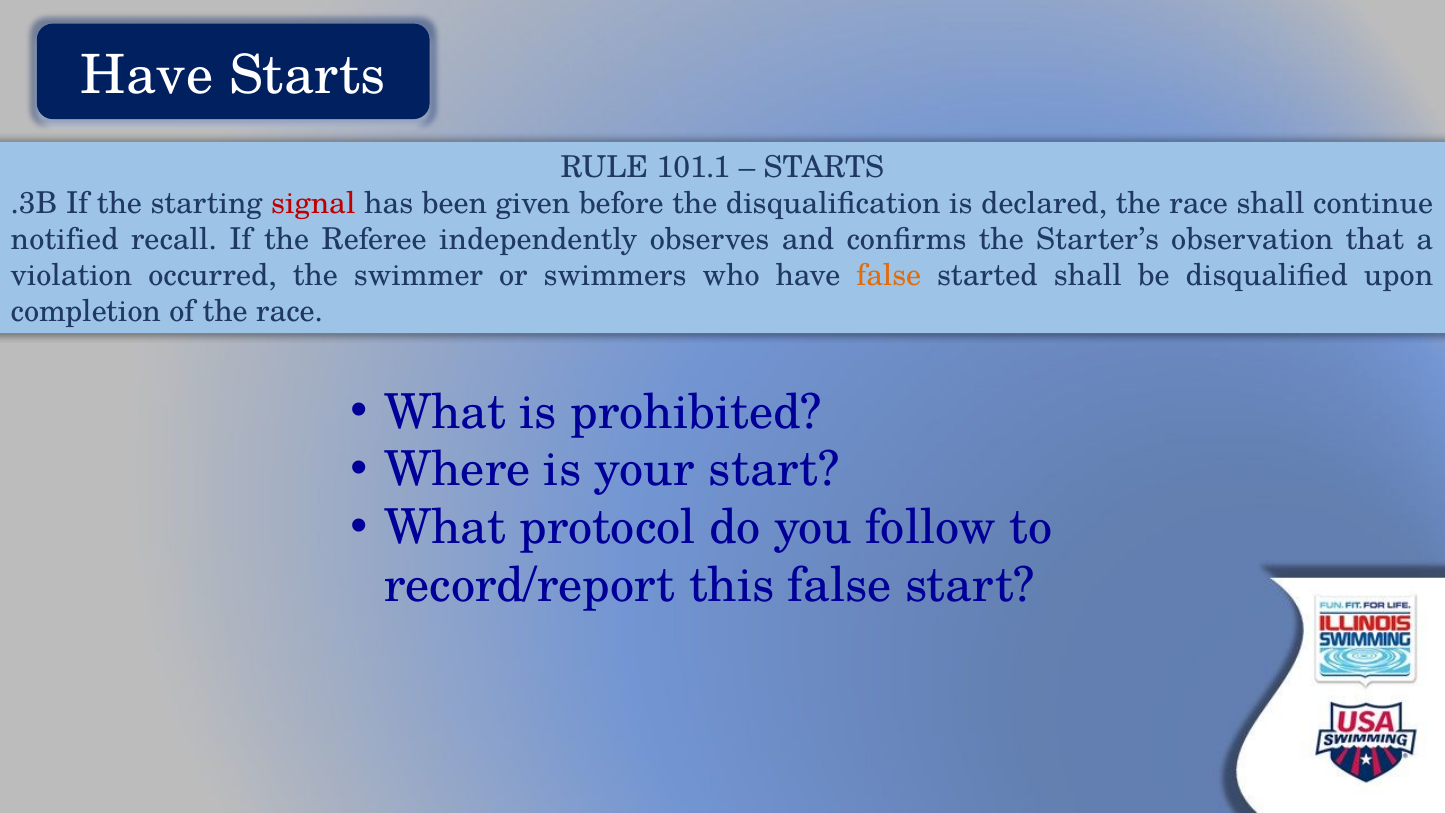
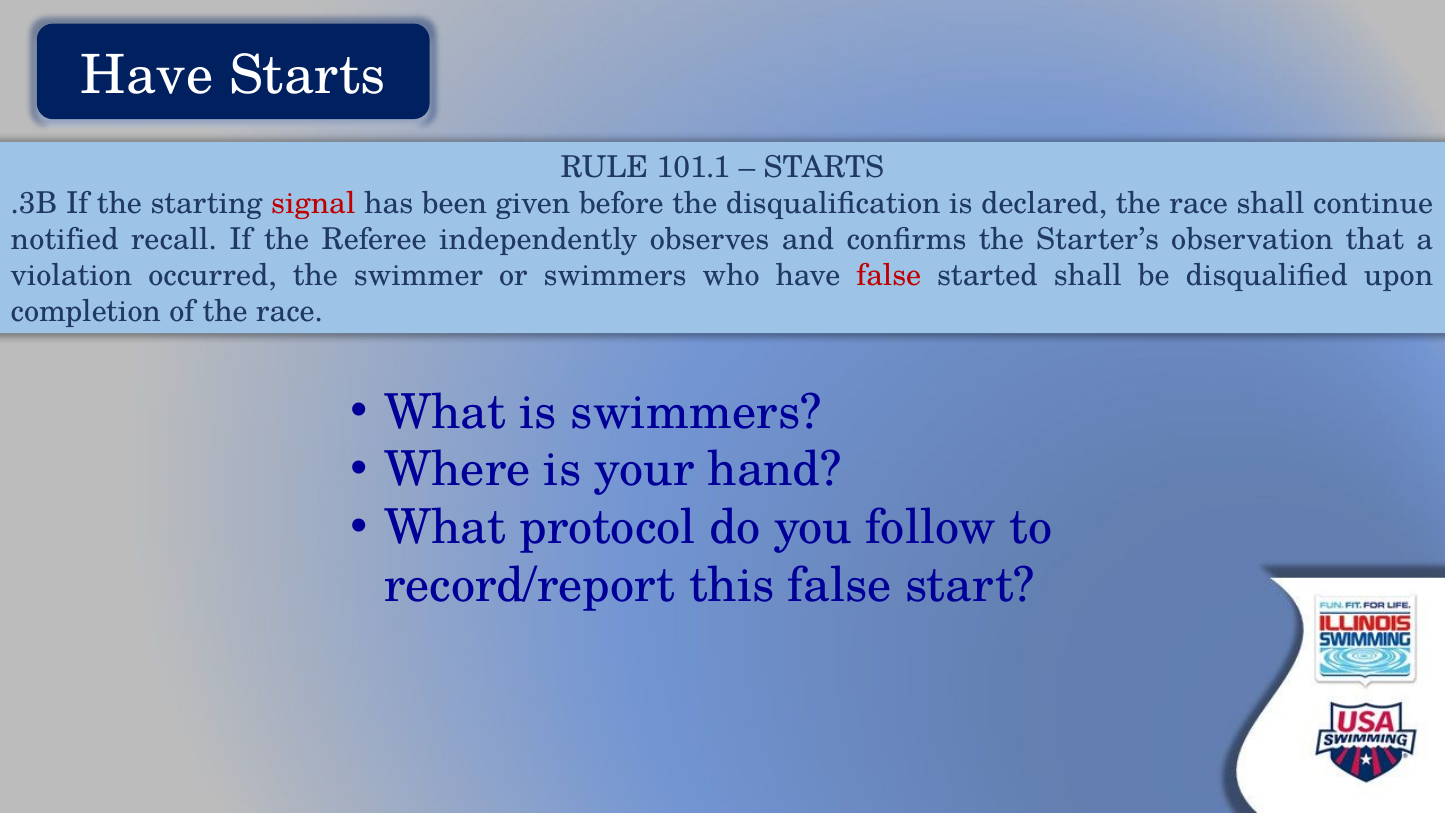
false colour: orange -> red (889, 276)
is prohibited: prohibited -> swimmers (696, 412)
your start: start -> hand (775, 470)
